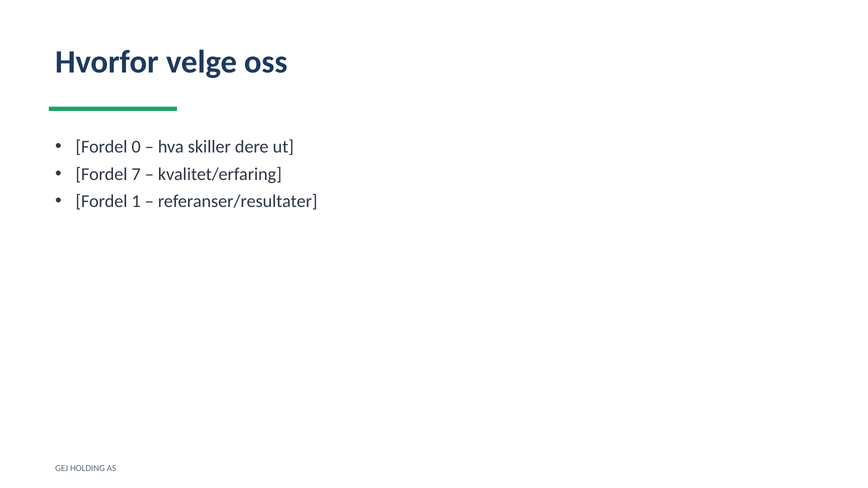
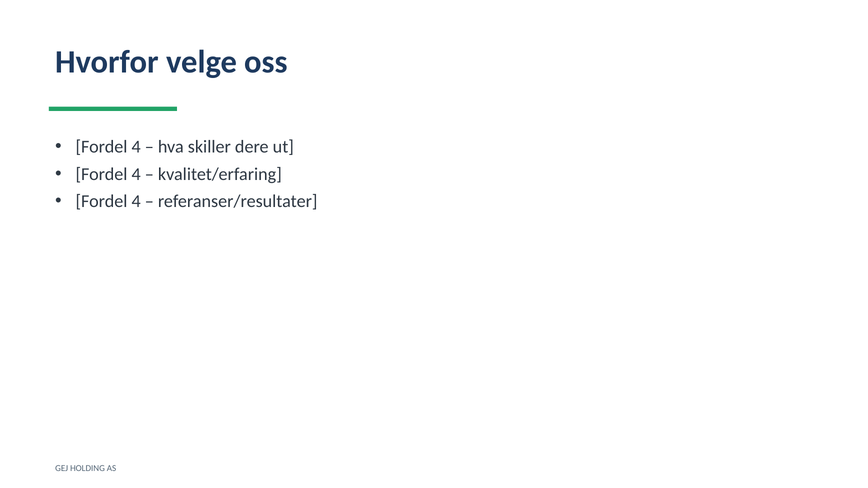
0: 0 -> 4 (136, 147)
7: 7 -> 4 (136, 174)
1: 1 -> 4 (136, 201)
